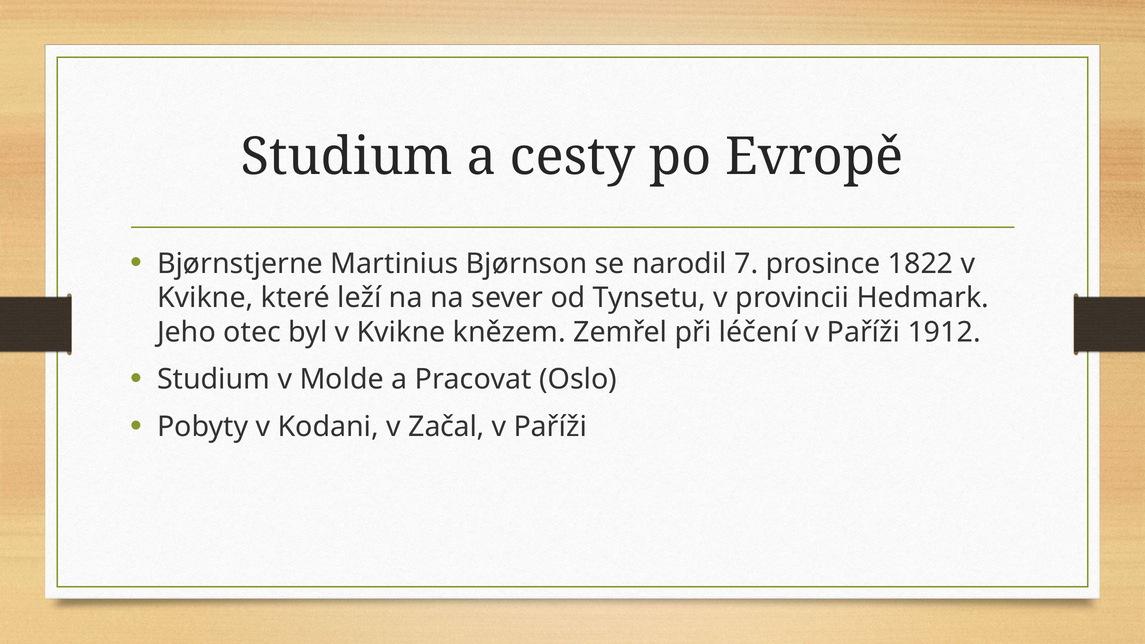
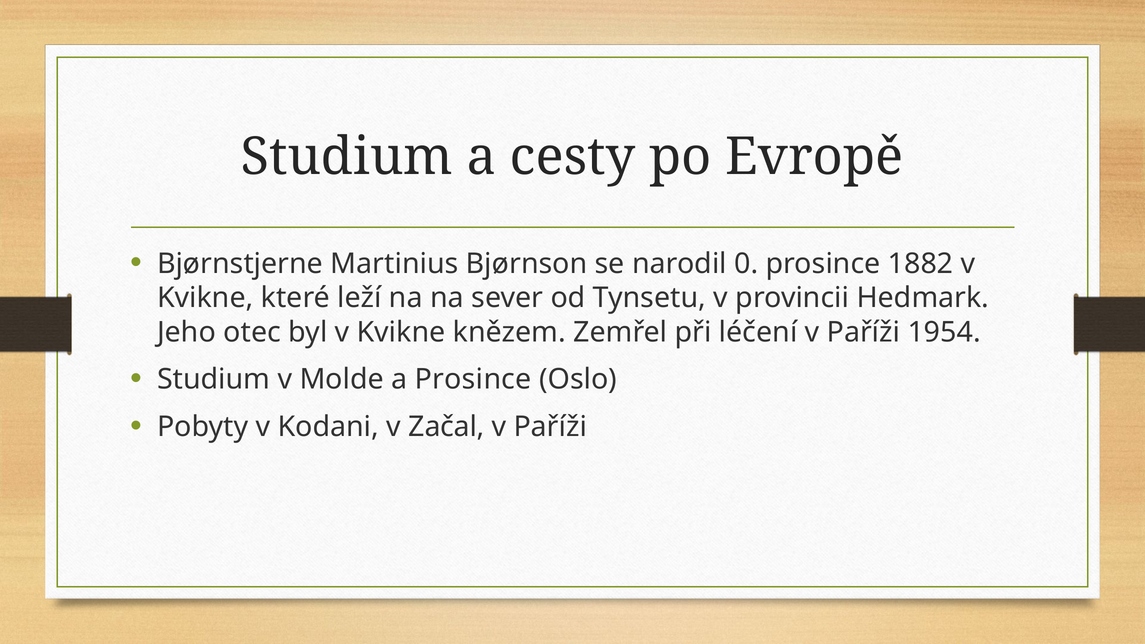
7: 7 -> 0 (746, 264)
1822: 1822 -> 1882 (921, 264)
1912: 1912 -> 1954 (944, 332)
a Pracovat: Pracovat -> Prosince (473, 380)
